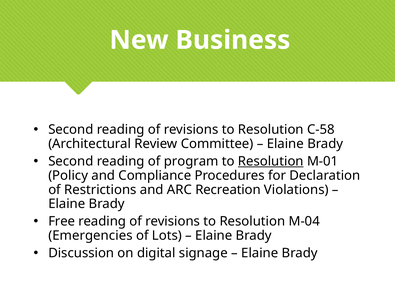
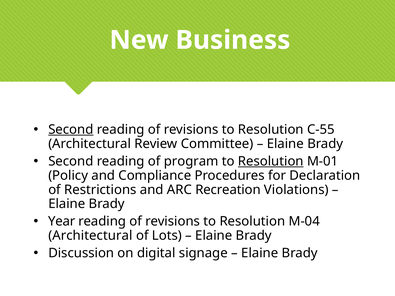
Second underline: none -> present (71, 130)
C-58: C-58 -> C-55 (321, 130)
Free: Free -> Year (62, 222)
Emergencies: Emergencies -> Architectural (90, 236)
